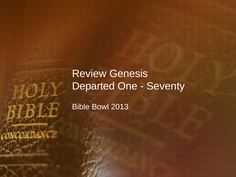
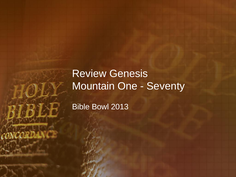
Departed: Departed -> Mountain (93, 86)
